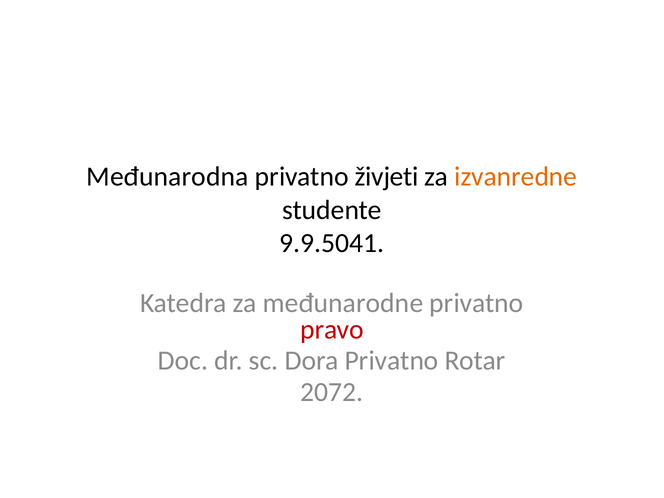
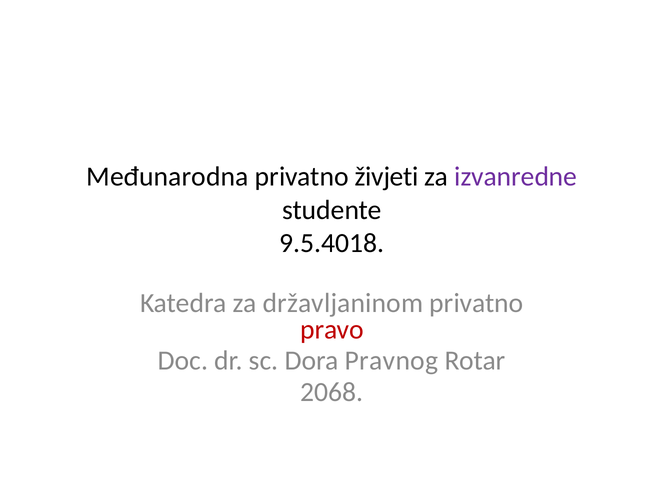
izvanredne colour: orange -> purple (516, 177)
9.9.5041: 9.9.5041 -> 9.5.4018 (332, 243)
međunarodne: međunarodne -> državljaninom (343, 303)
Dora Privatno: Privatno -> Pravnog (391, 361)
2072: 2072 -> 2068 (332, 392)
